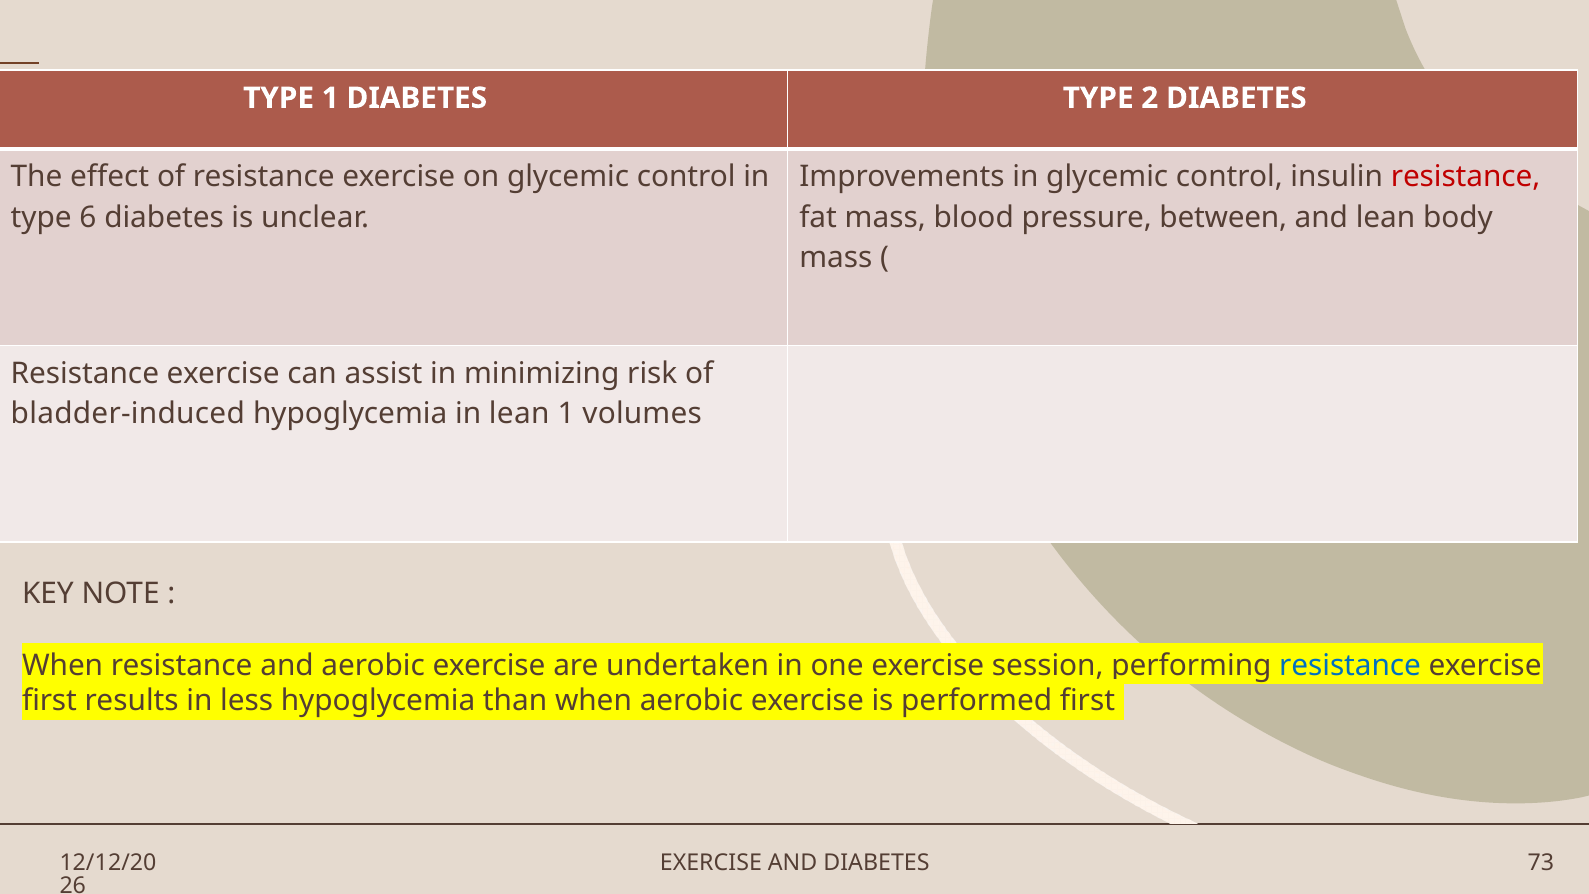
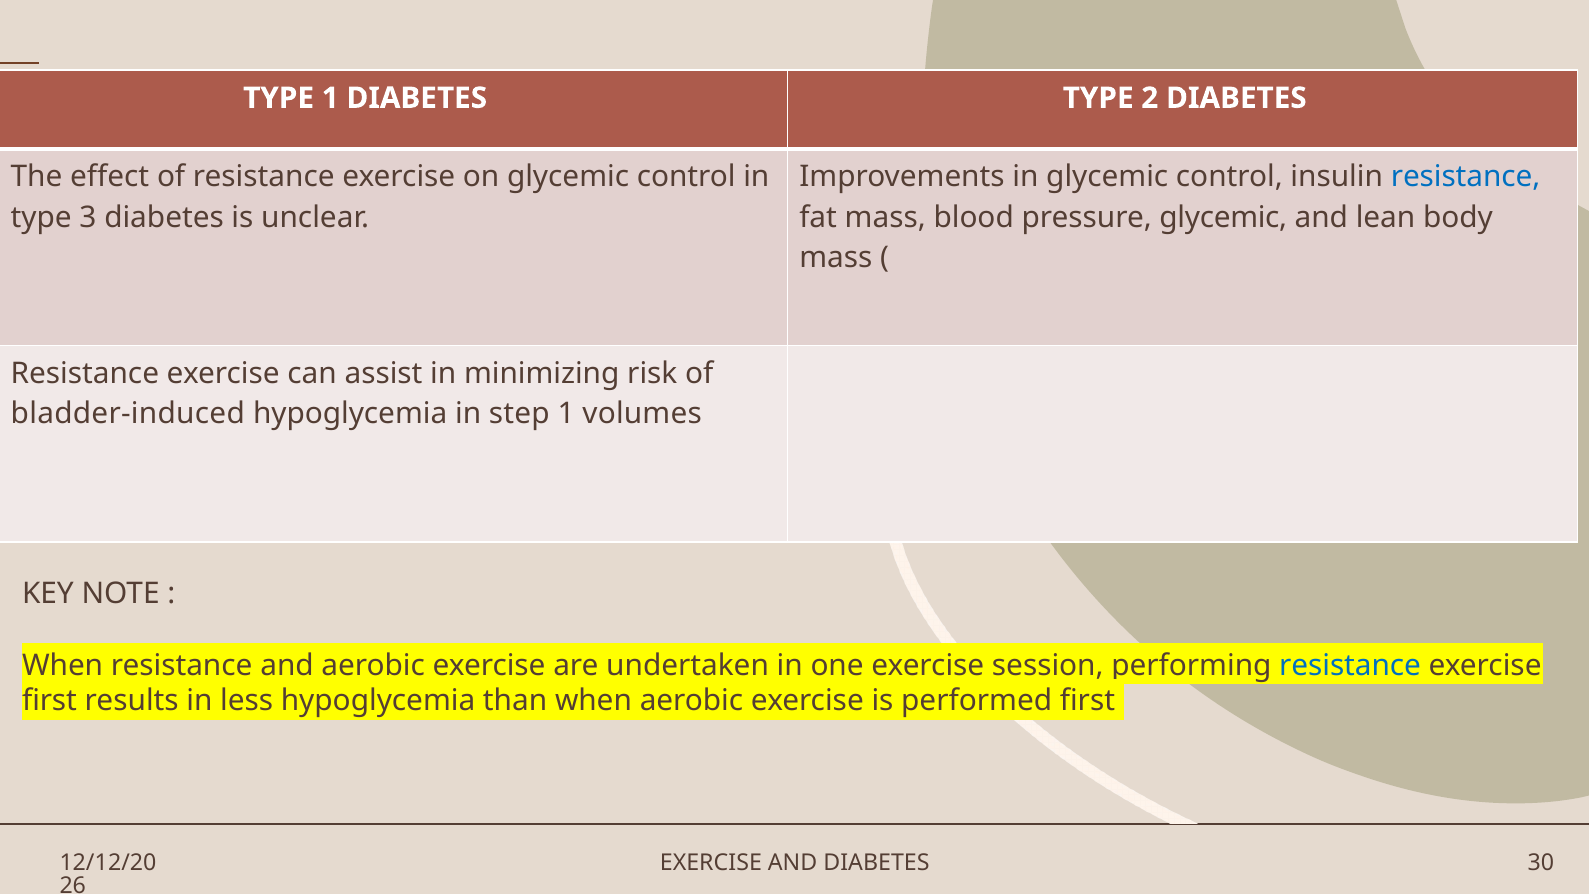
resistance colour: red -> blue (1466, 177)
6: 6 -> 3 (88, 217)
pressure between: between -> glycemic (1223, 217)
in lean: lean -> step (519, 414)
73: 73 -> 30 (1541, 863)
